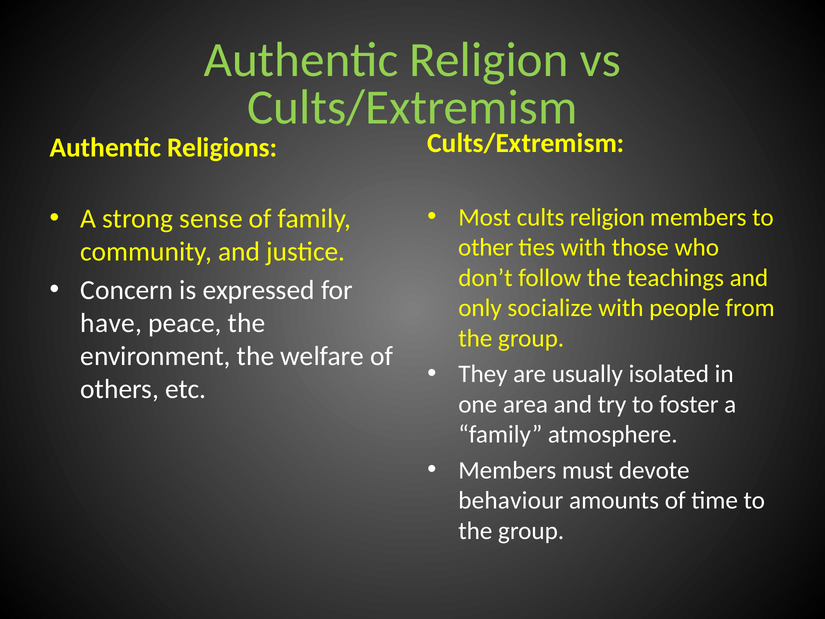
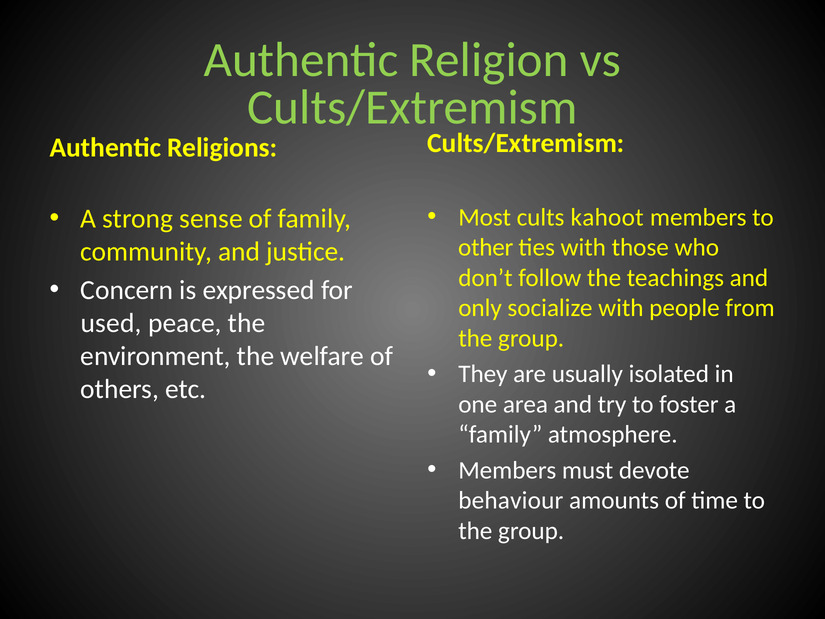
cults religion: religion -> kahoot (607, 217)
have: have -> used (111, 323)
